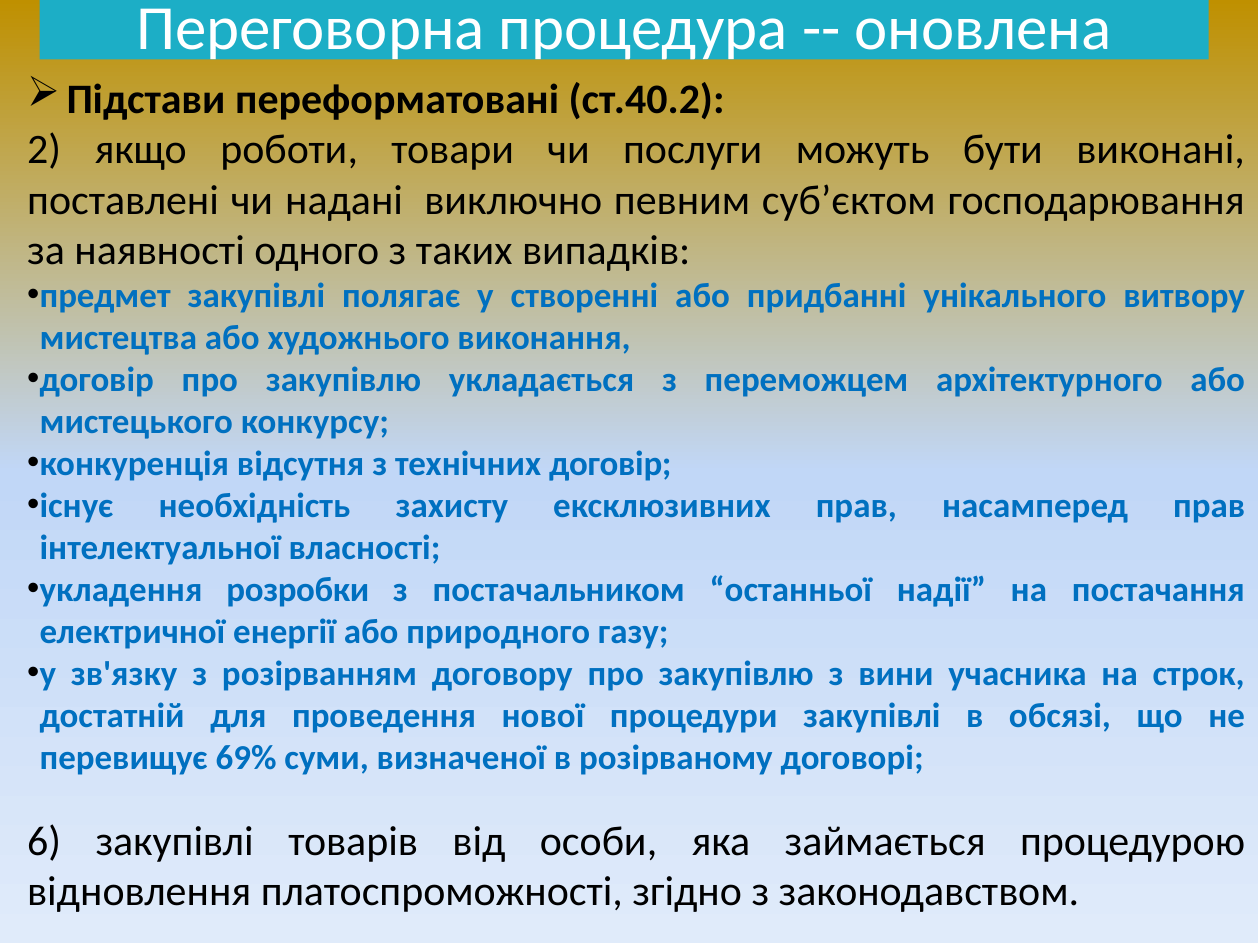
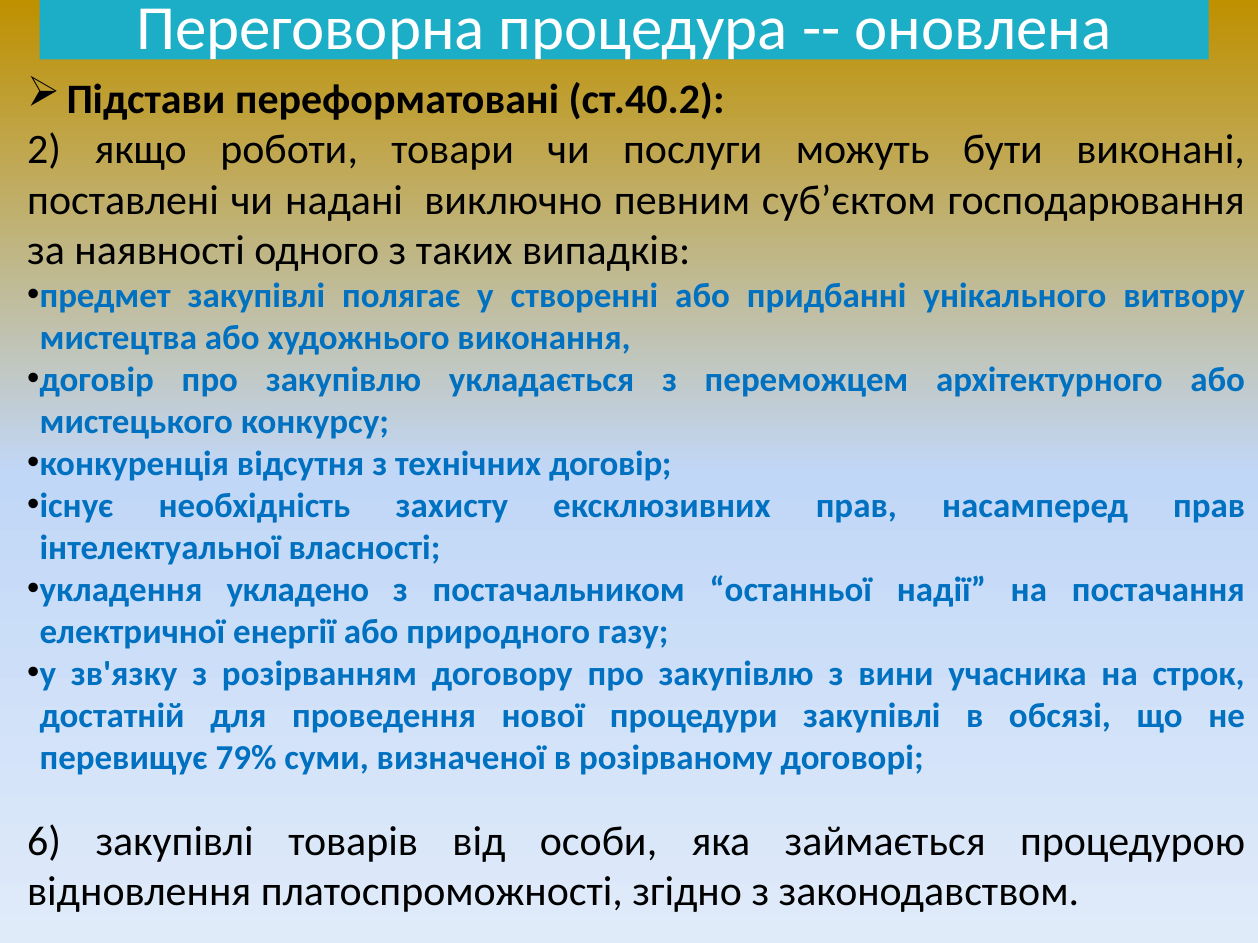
розробки: розробки -> укладено (298, 590)
69%: 69% -> 79% (246, 758)
